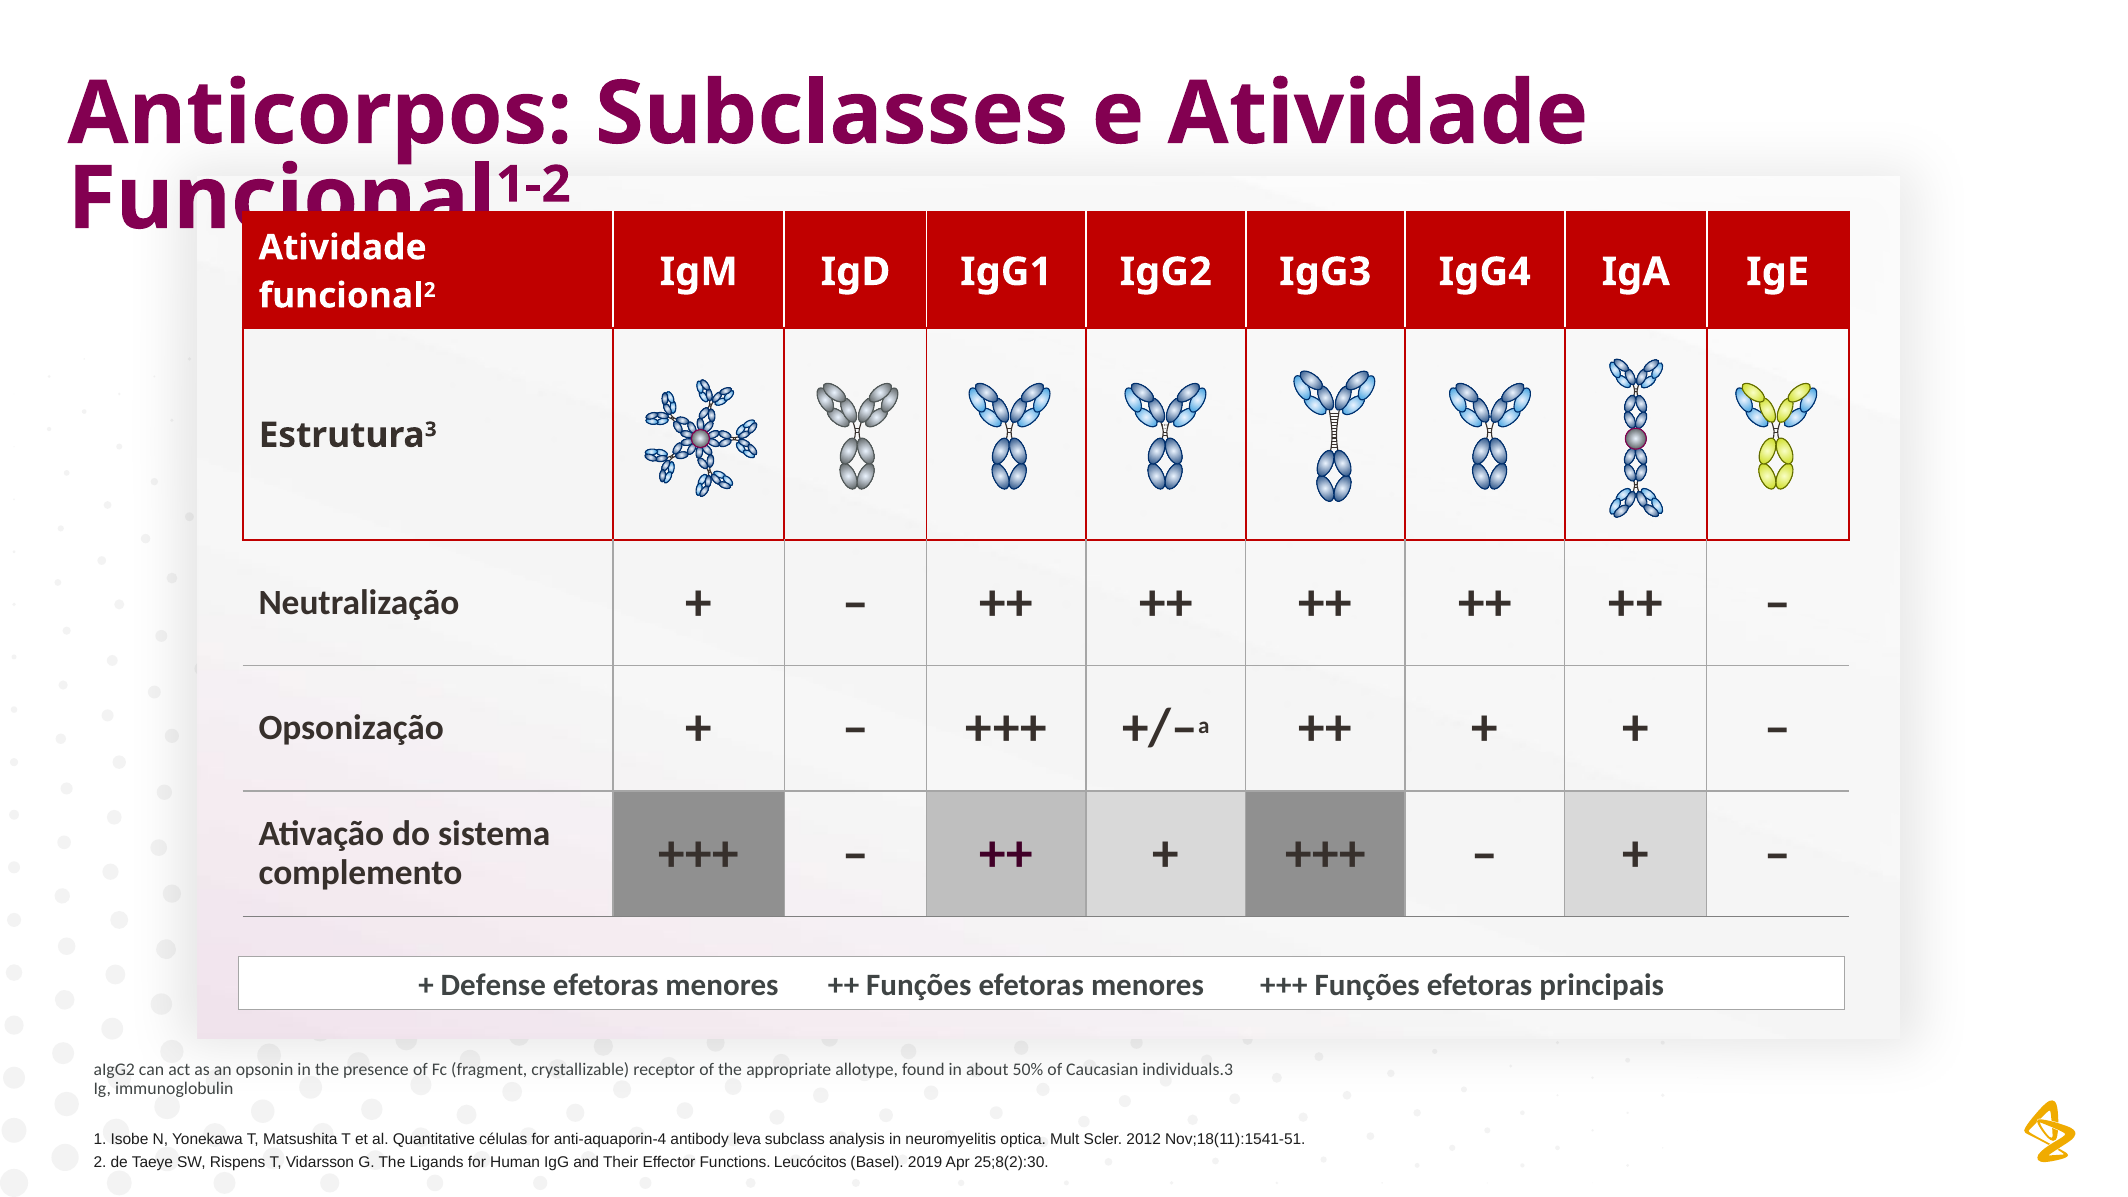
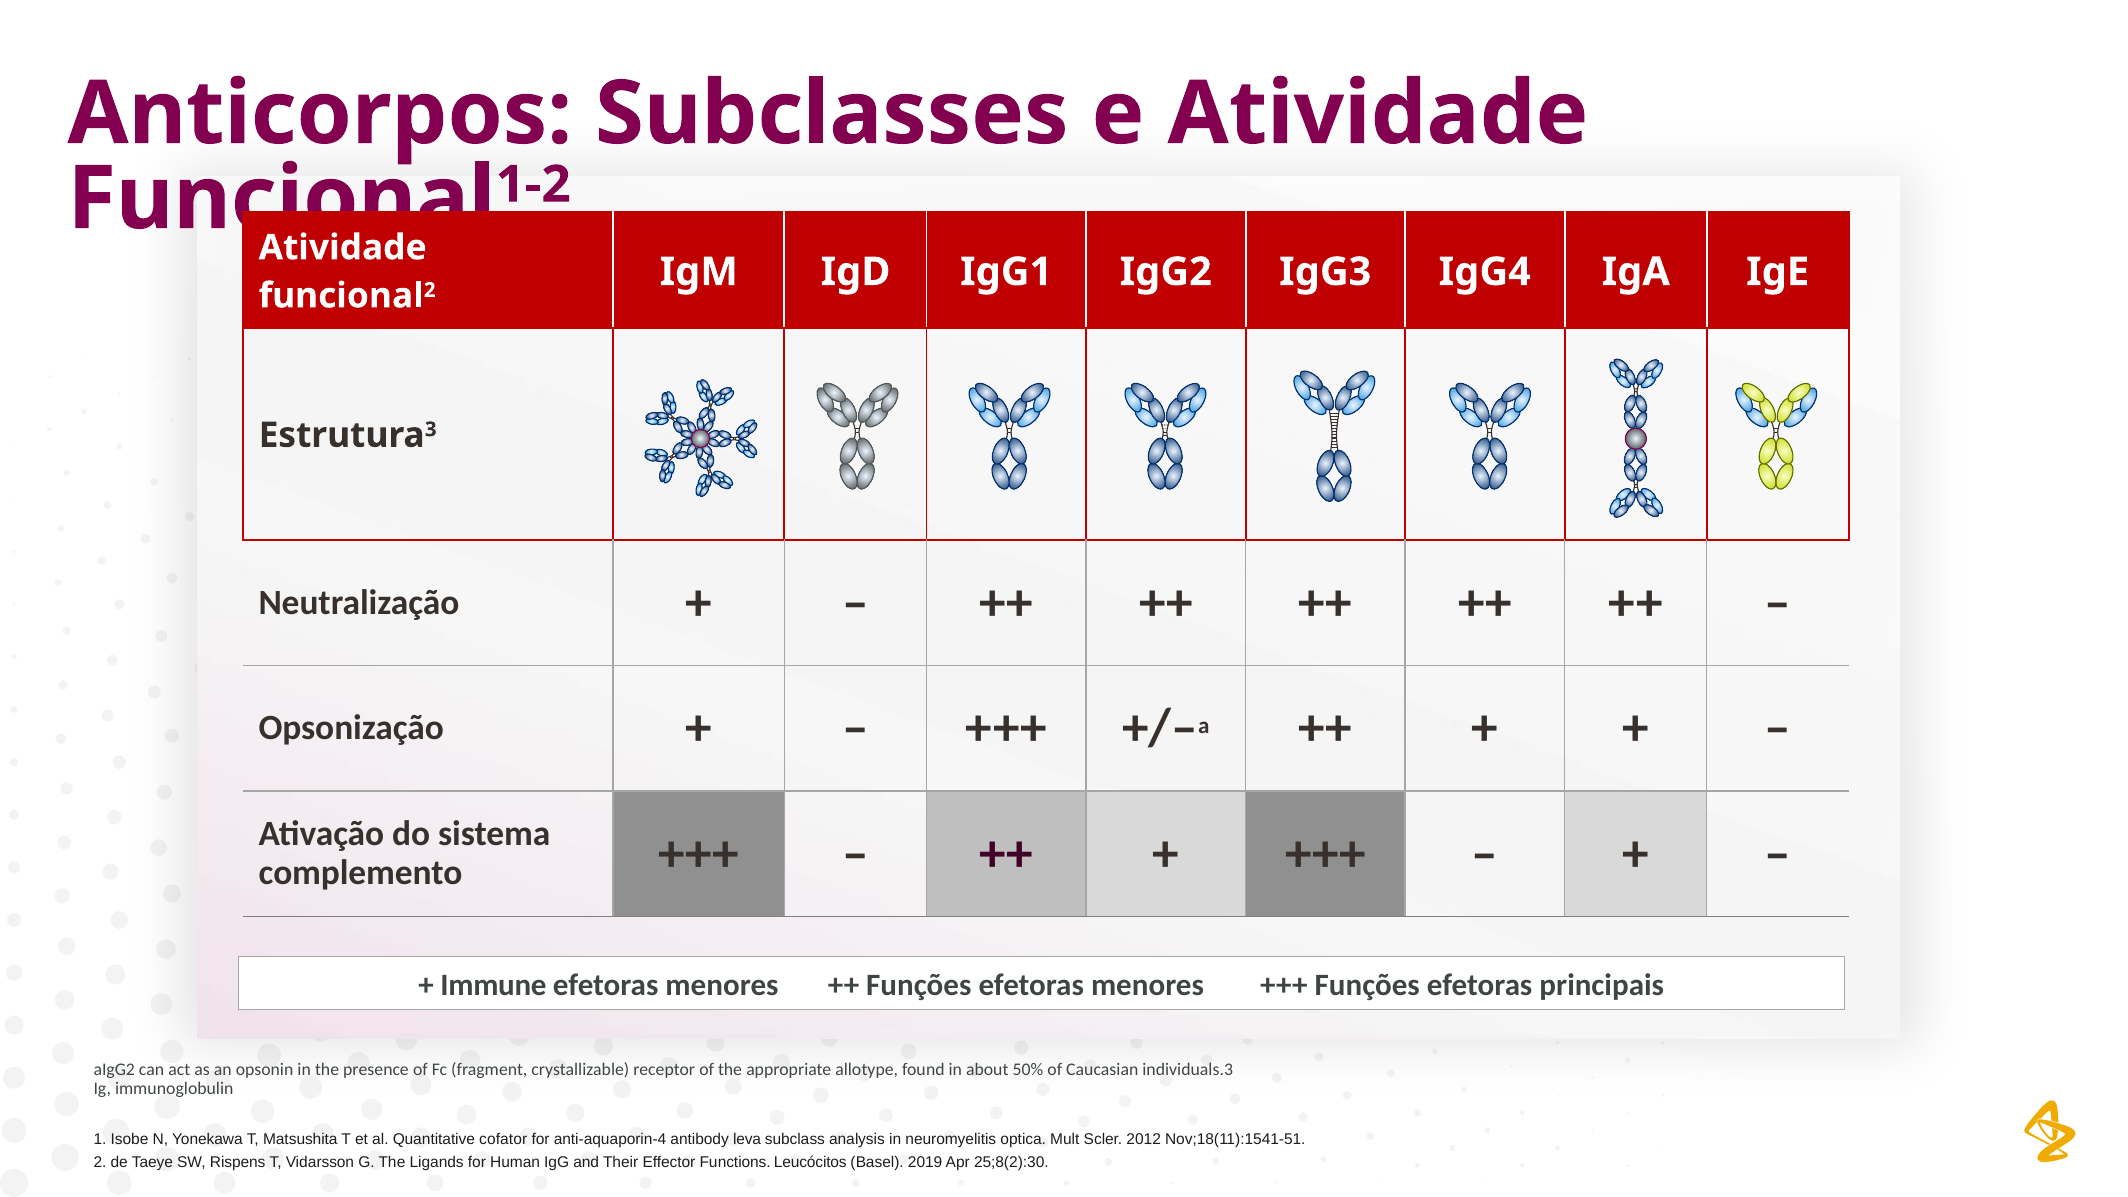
Defense: Defense -> Immune (493, 985)
células: células -> cofator (503, 1139)
